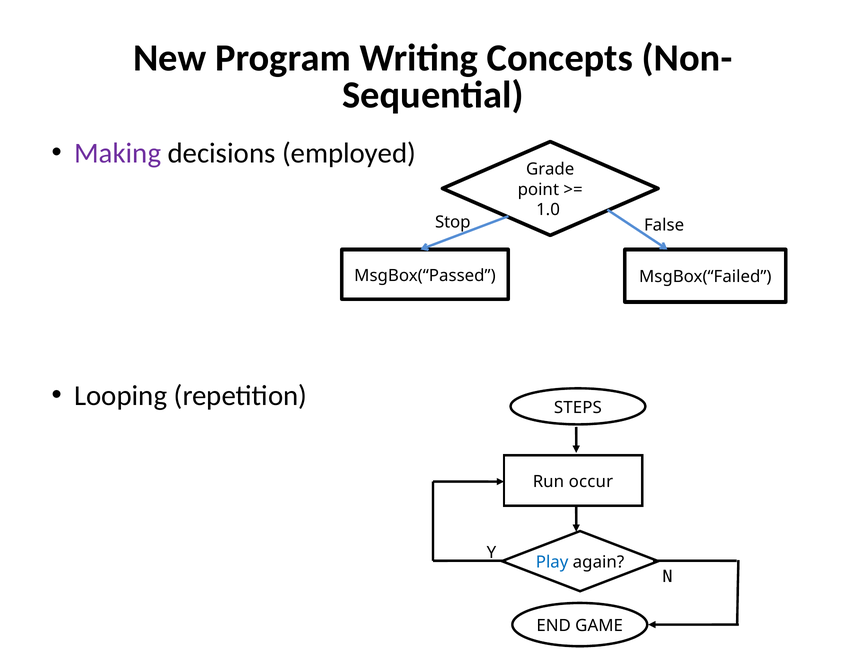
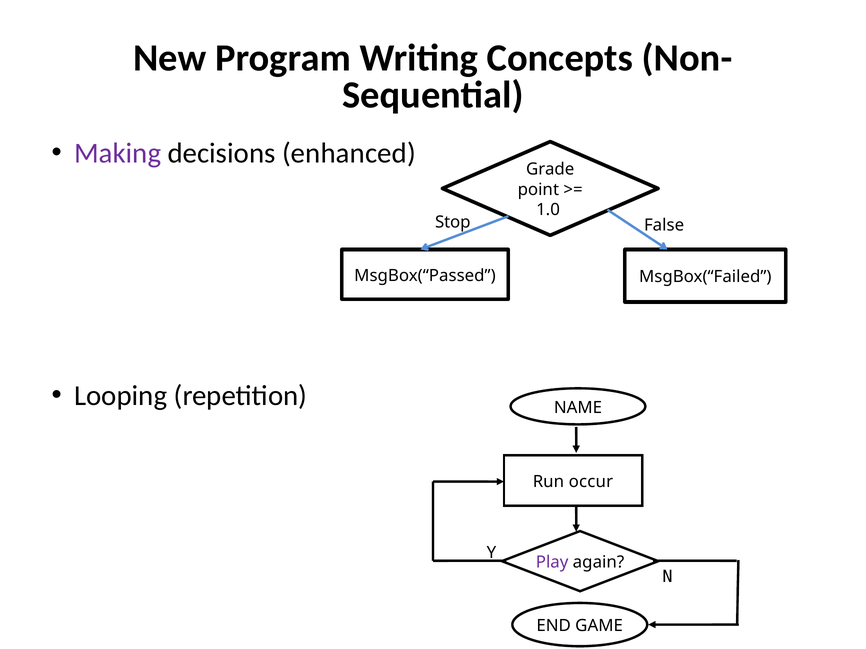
employed: employed -> enhanced (349, 154)
STEPS: STEPS -> NAME (578, 408)
Play colour: blue -> purple (552, 563)
